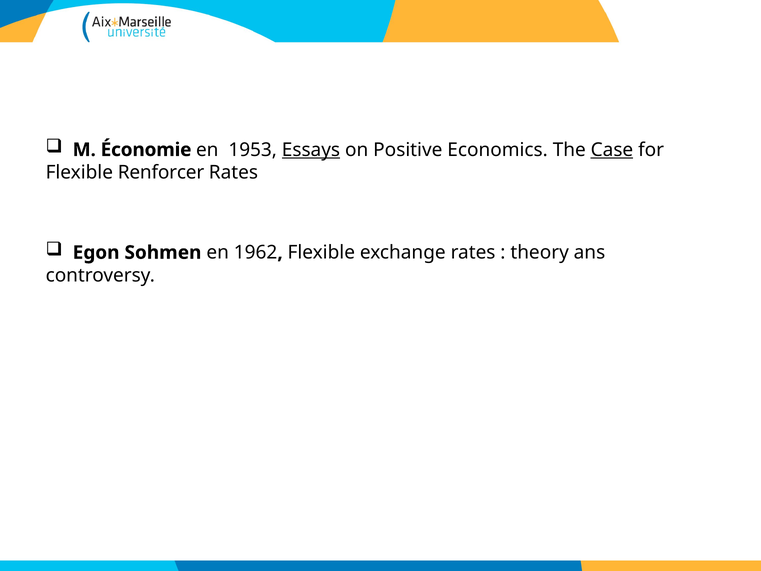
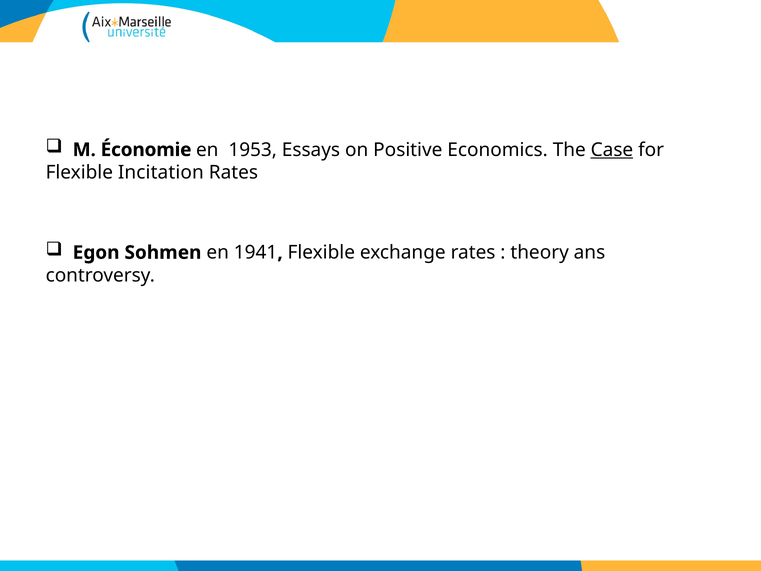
Essays underline: present -> none (311, 150)
Renforcer: Renforcer -> Incitation (161, 173)
1962: 1962 -> 1941 (256, 252)
